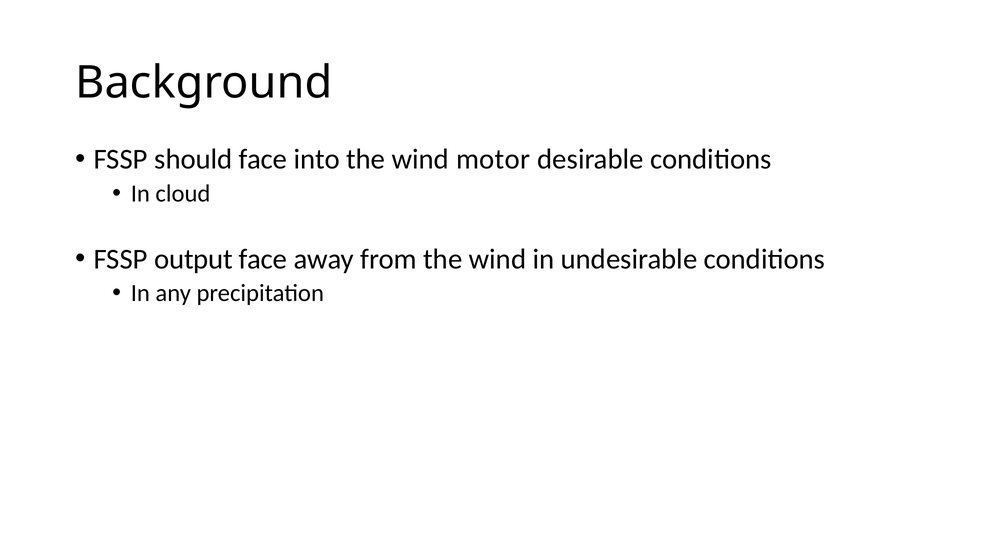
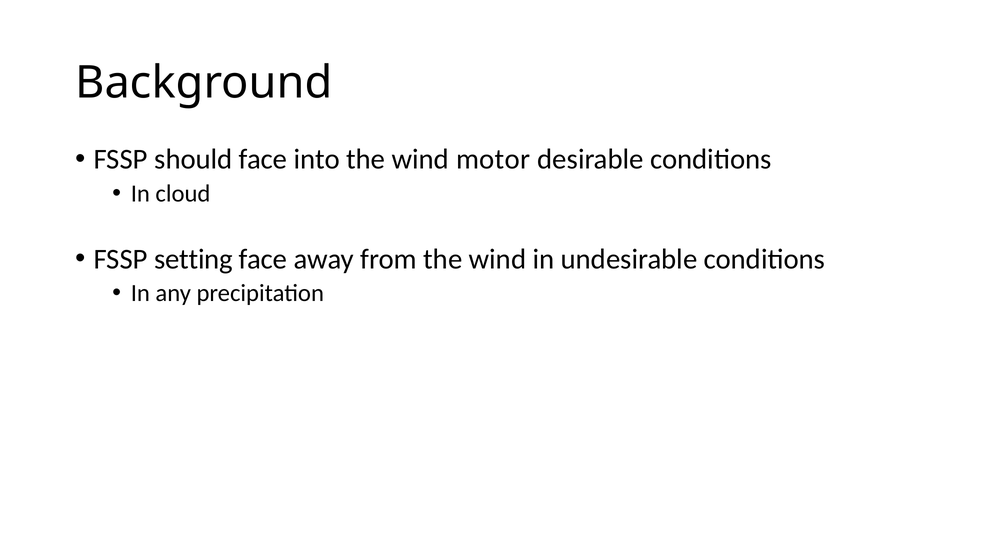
output: output -> setting (193, 259)
